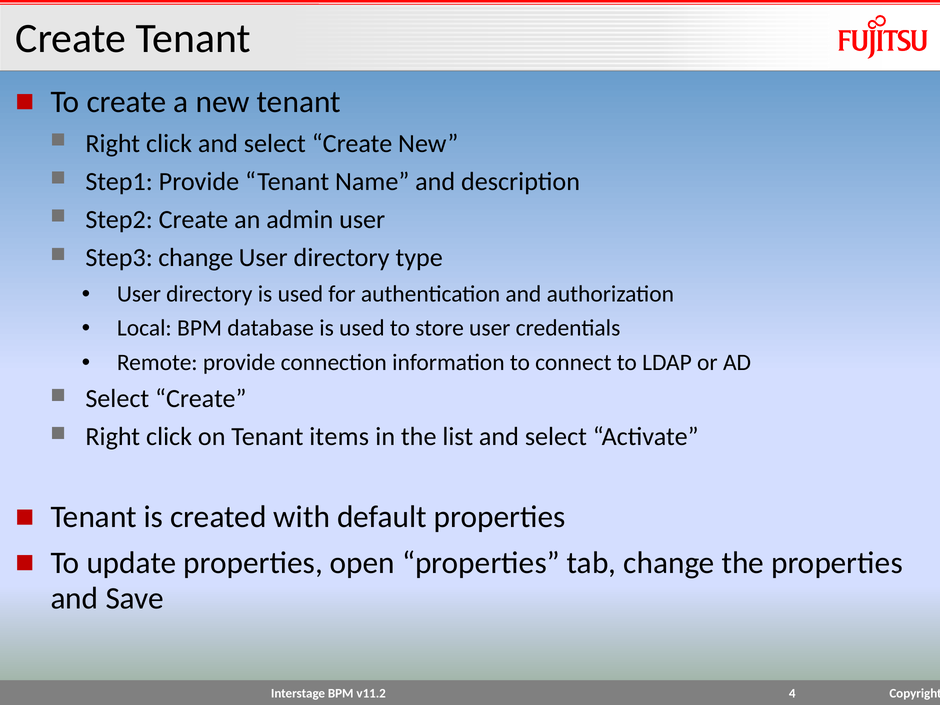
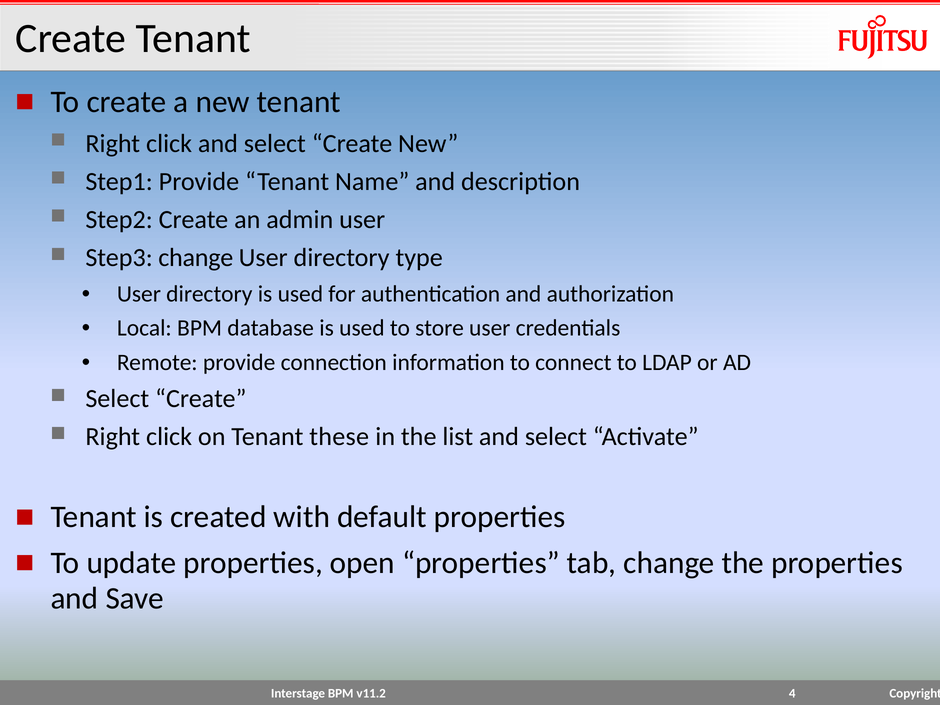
items: items -> these (339, 437)
